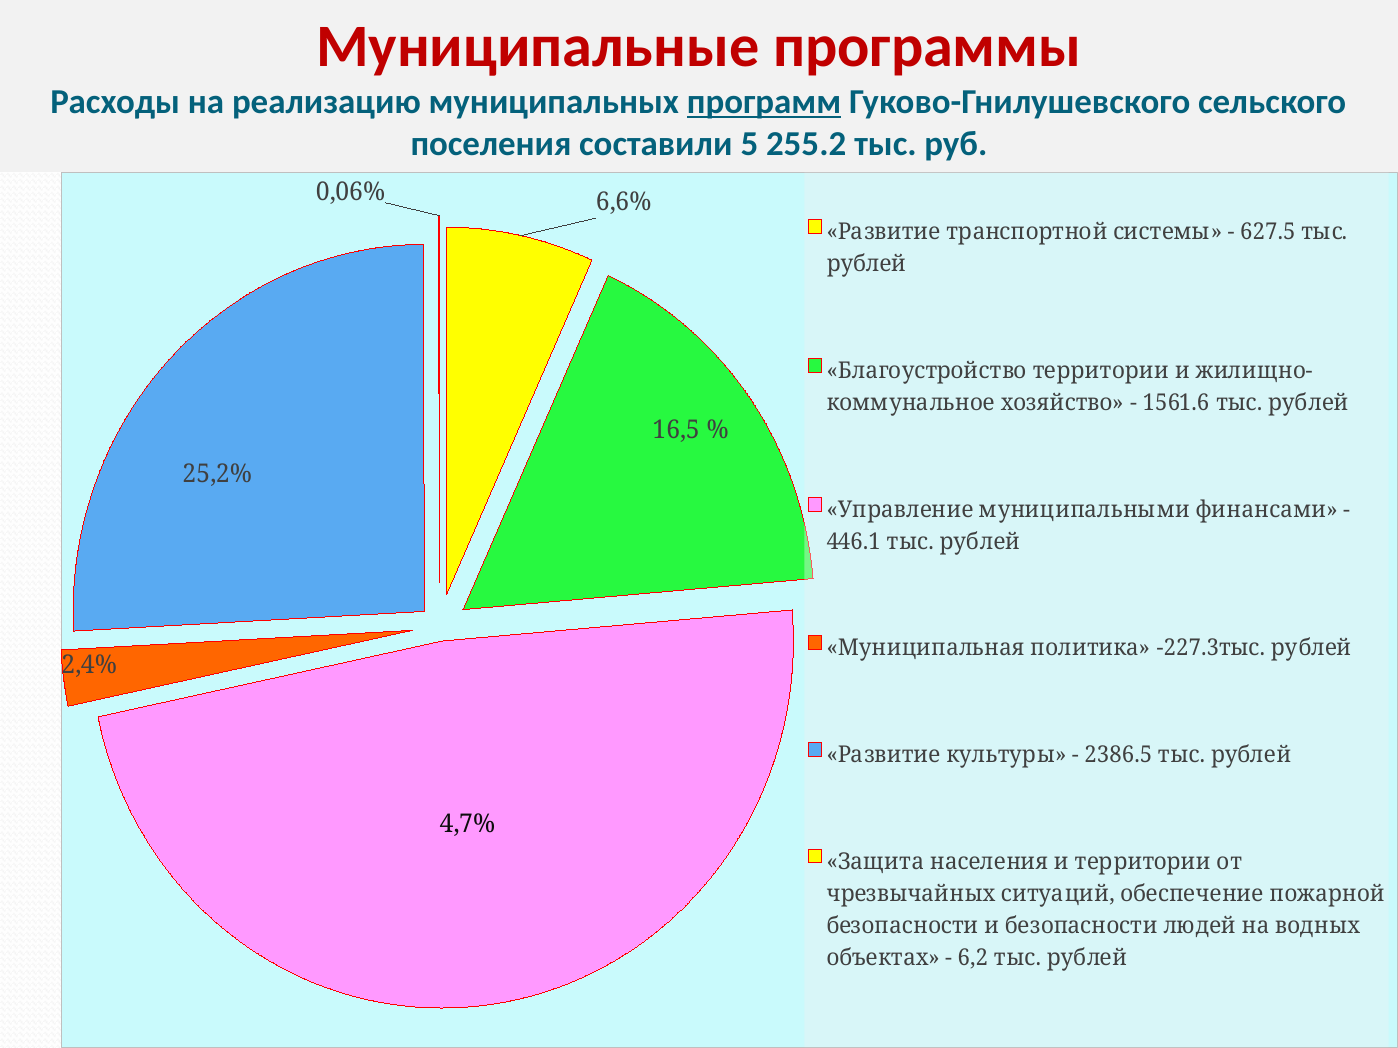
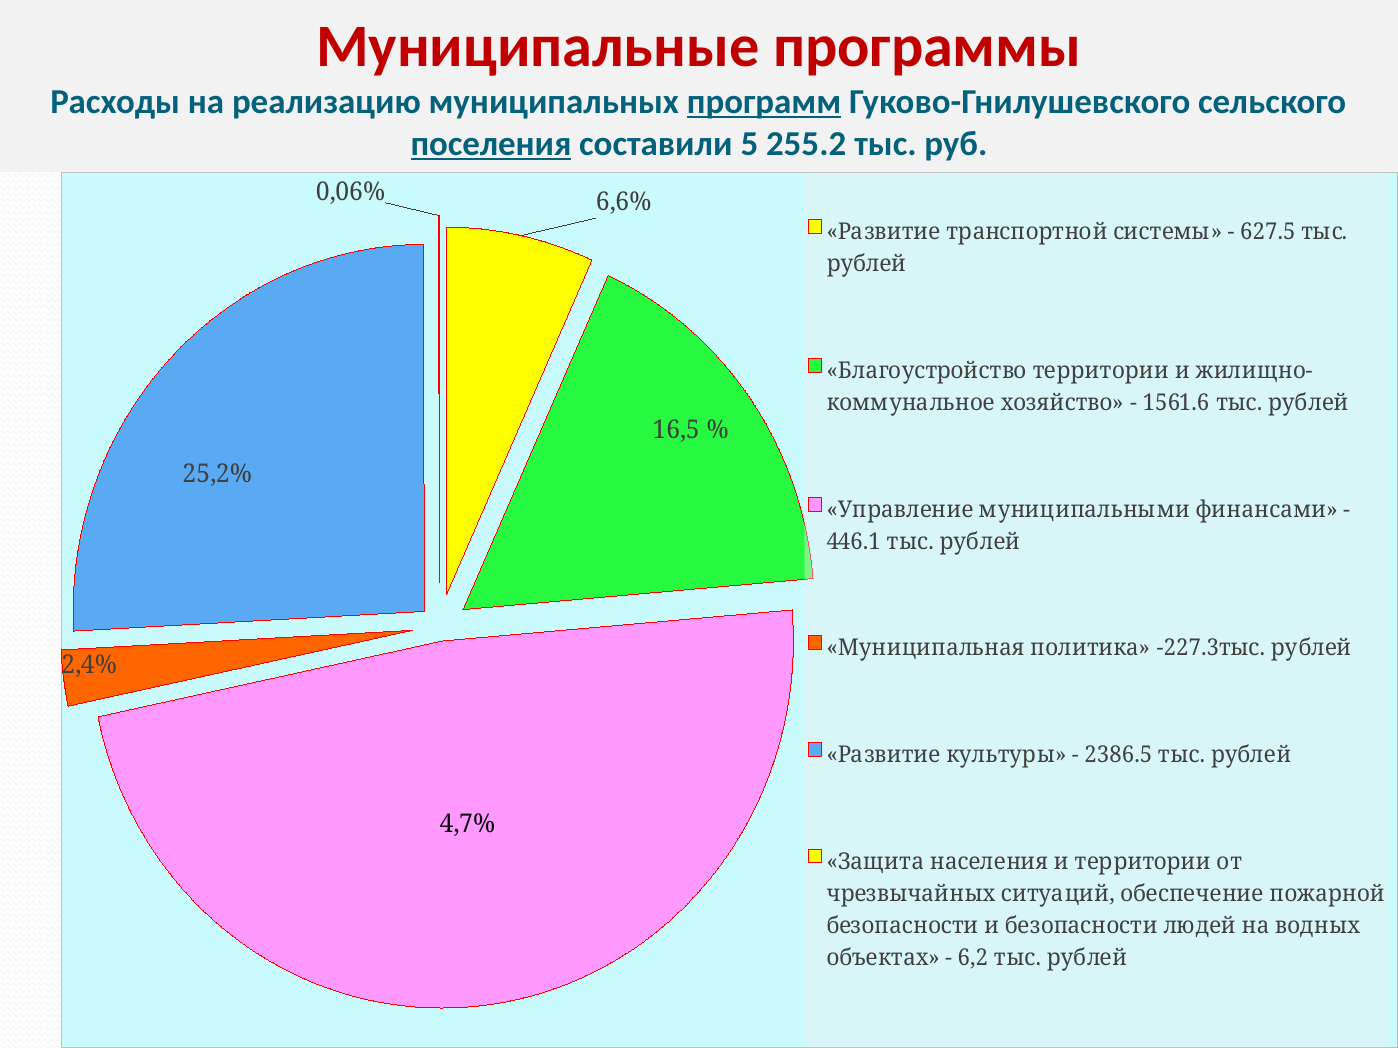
поселения underline: none -> present (491, 144)
